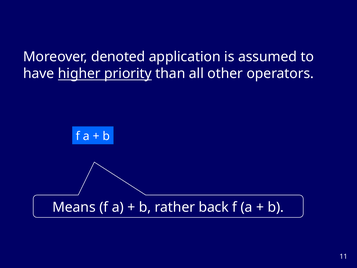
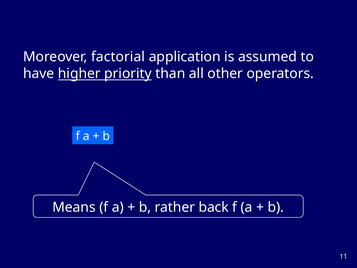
denoted: denoted -> factorial (118, 57)
